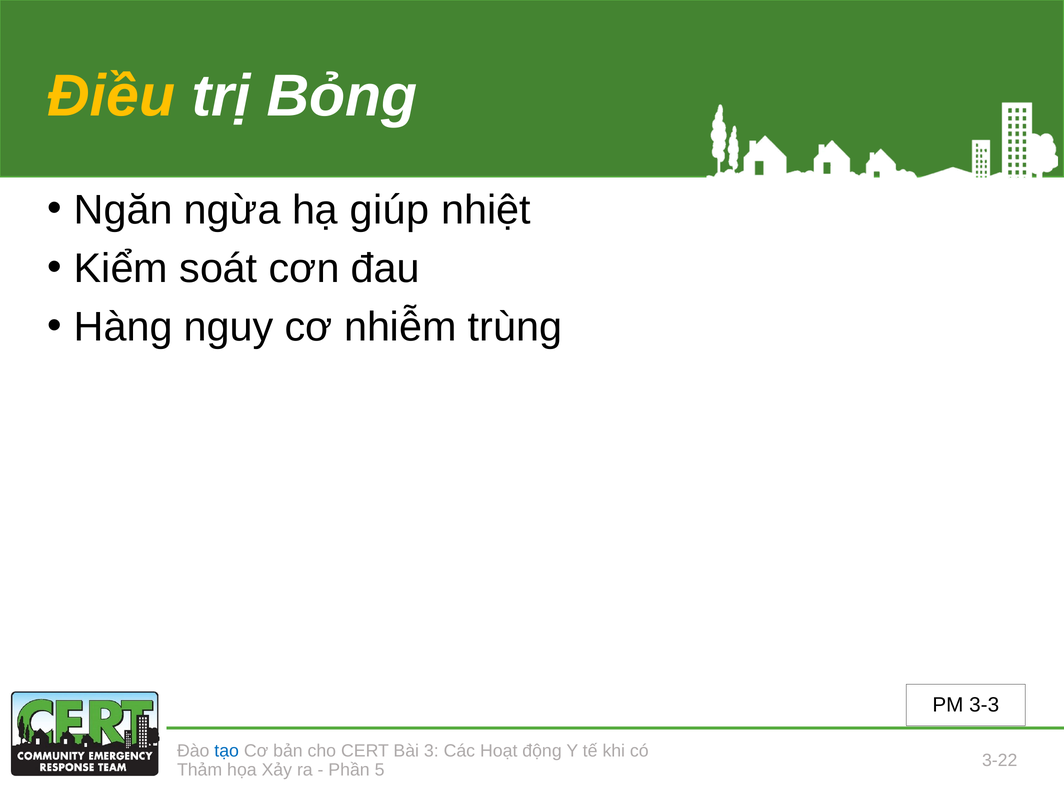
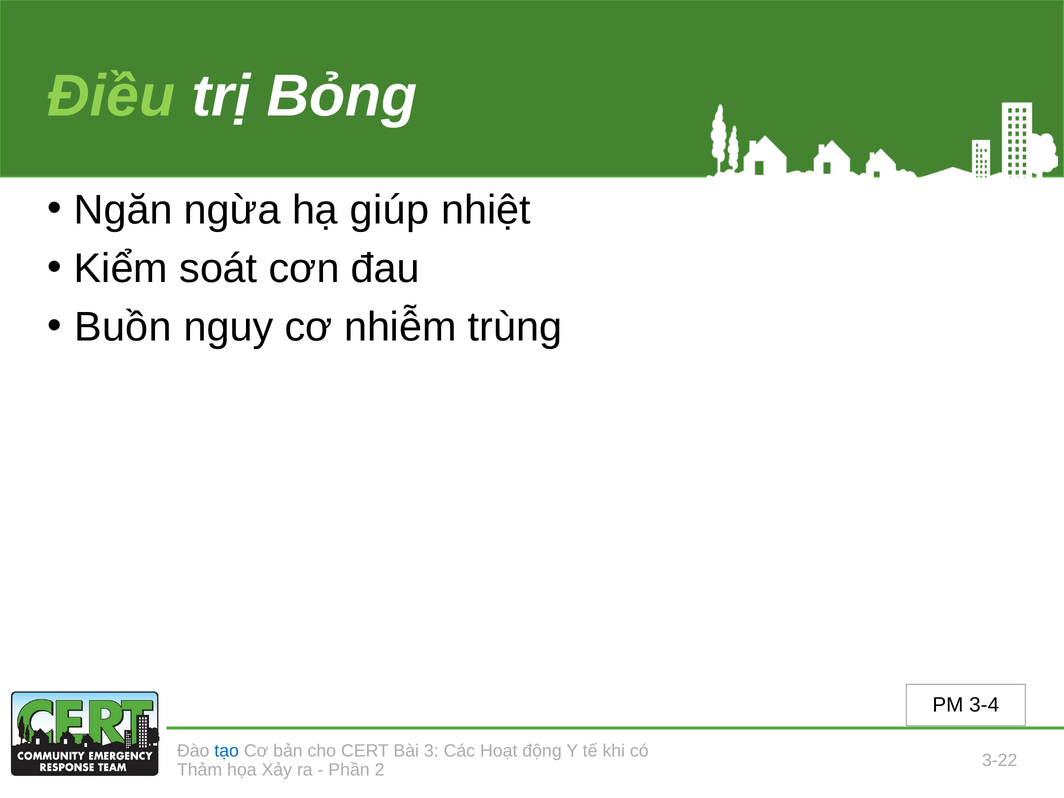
Điều colour: yellow -> light green (111, 96)
Hàng: Hàng -> Buồn (123, 327)
3-3: 3-3 -> 3-4 (984, 705)
5: 5 -> 2 (380, 770)
